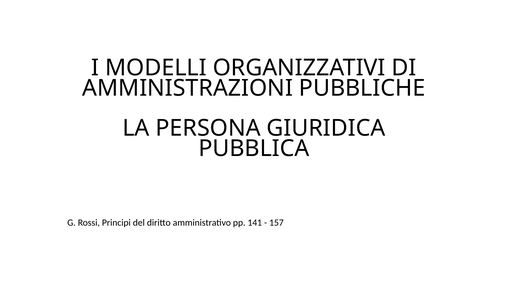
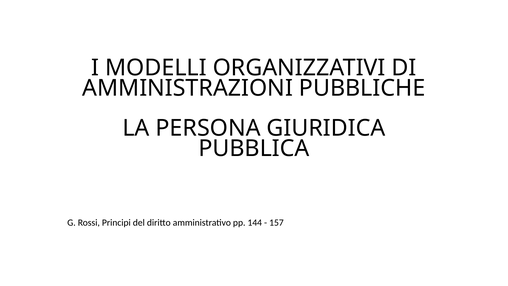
141: 141 -> 144 (255, 222)
